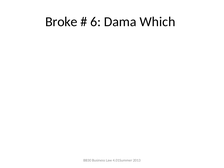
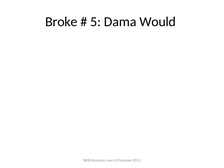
6: 6 -> 5 (96, 22)
Which: Which -> Would (158, 22)
